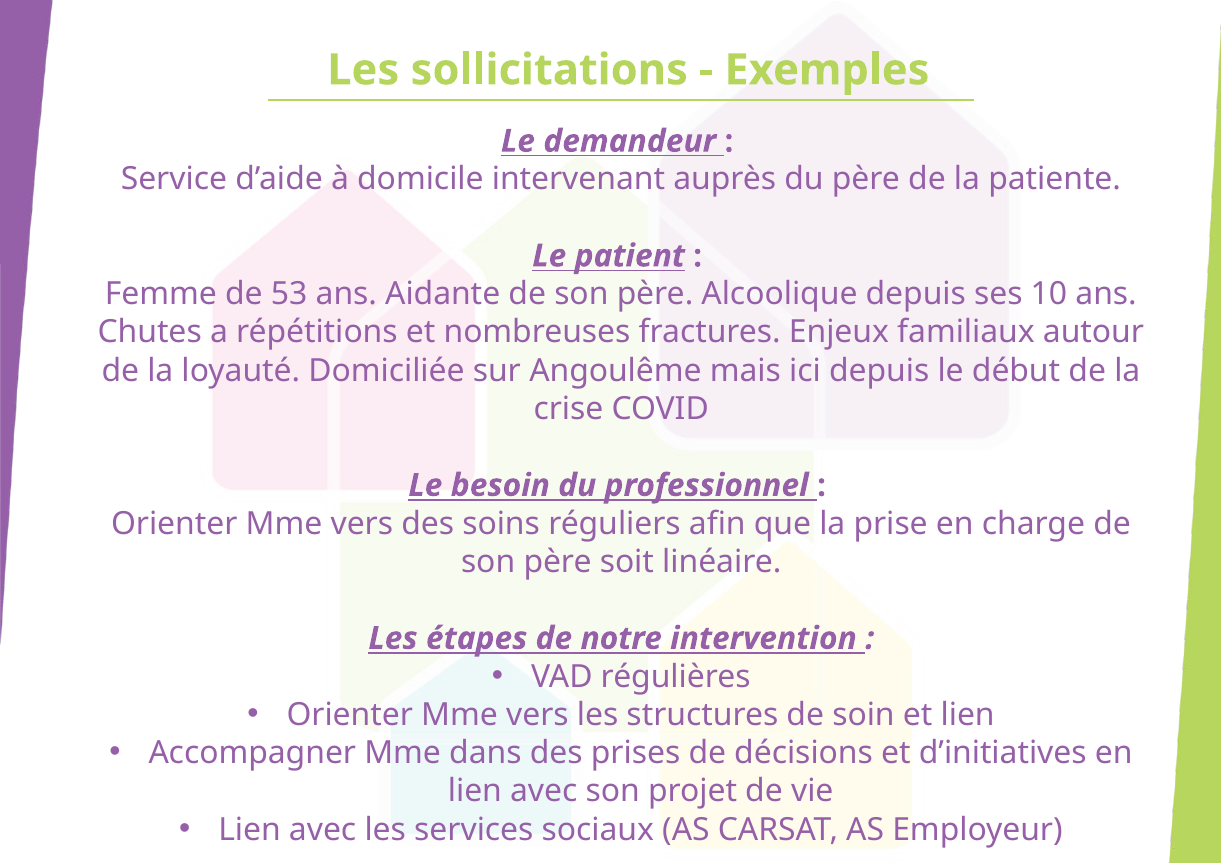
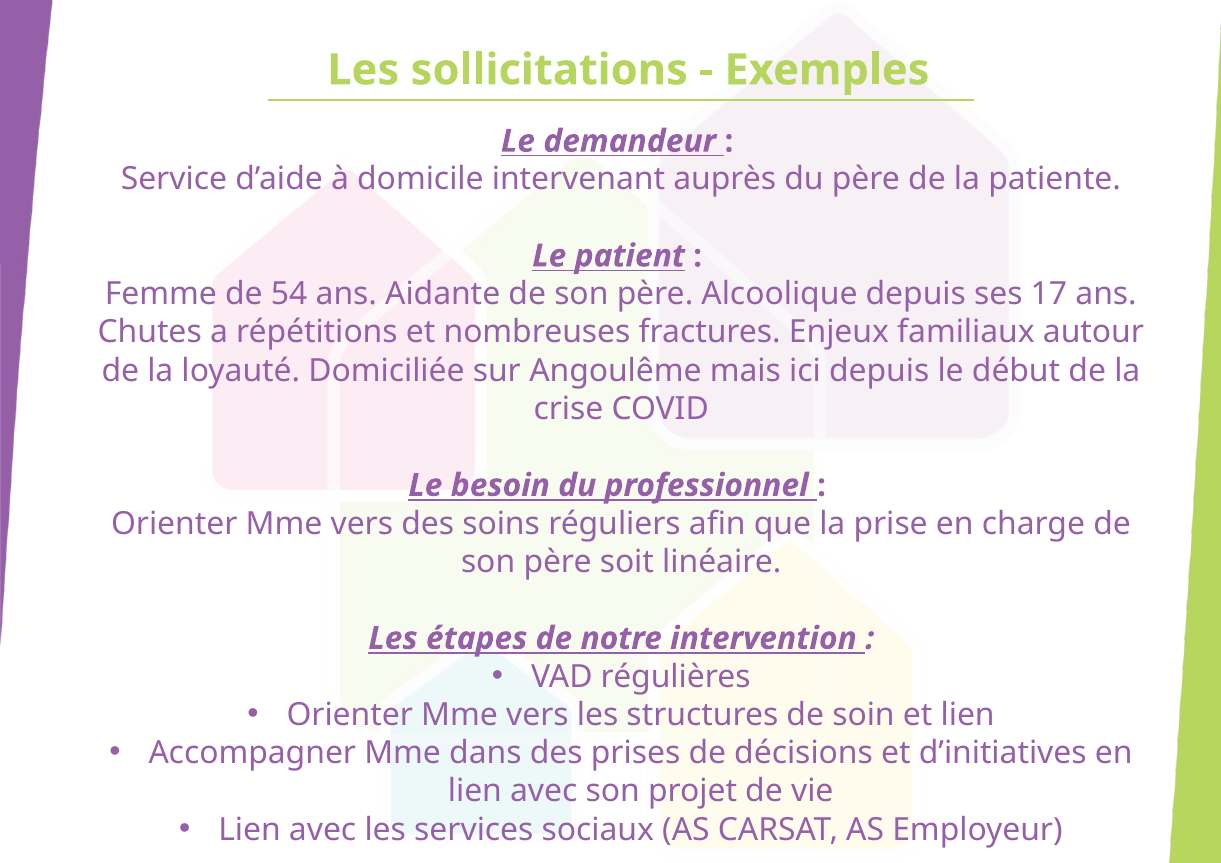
53: 53 -> 54 (289, 294)
10: 10 -> 17 (1049, 294)
